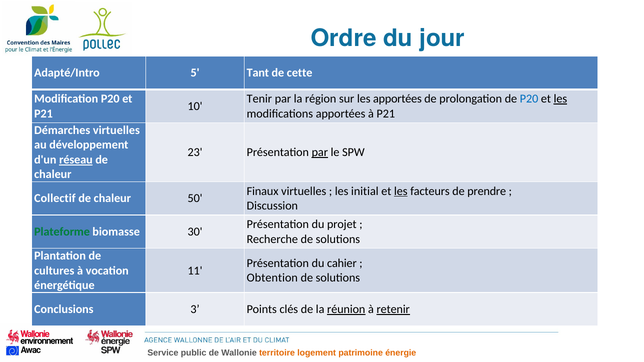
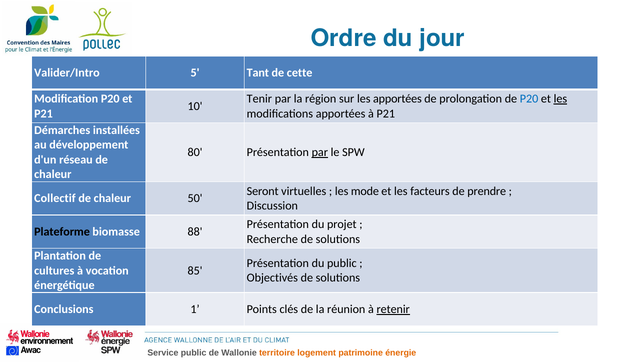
Adapté/Intro: Adapté/Intro -> Valider/Intro (67, 73)
Démarches virtuelles: virtuelles -> installées (116, 130)
23: 23 -> 80 (195, 152)
réseau underline: present -> none (76, 160)
Finaux: Finaux -> Seront (263, 191)
initial: initial -> mode (365, 191)
les underline: present -> none (401, 191)
Plateforme colour: green -> black (62, 232)
30: 30 -> 88 (195, 232)
du cahier: cahier -> public (342, 263)
11: 11 -> 85 (195, 271)
Obtention: Obtention -> Objectivés (272, 278)
3: 3 -> 1 (195, 310)
réunion underline: present -> none (346, 310)
